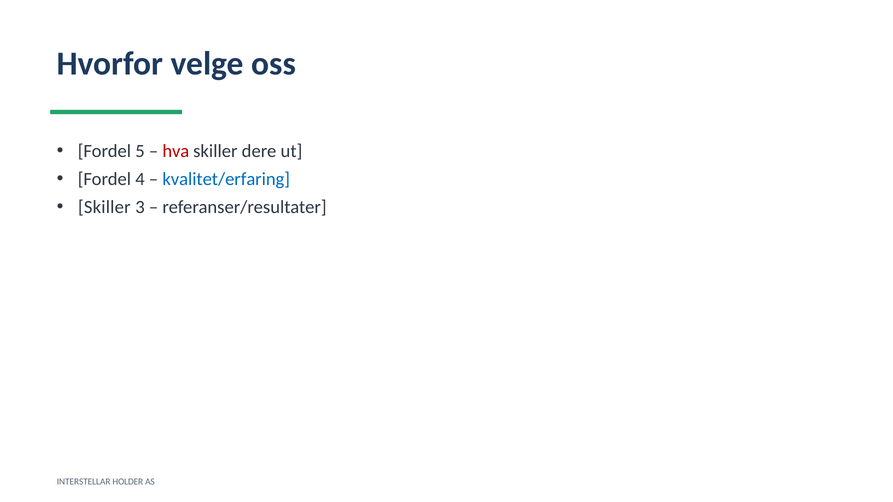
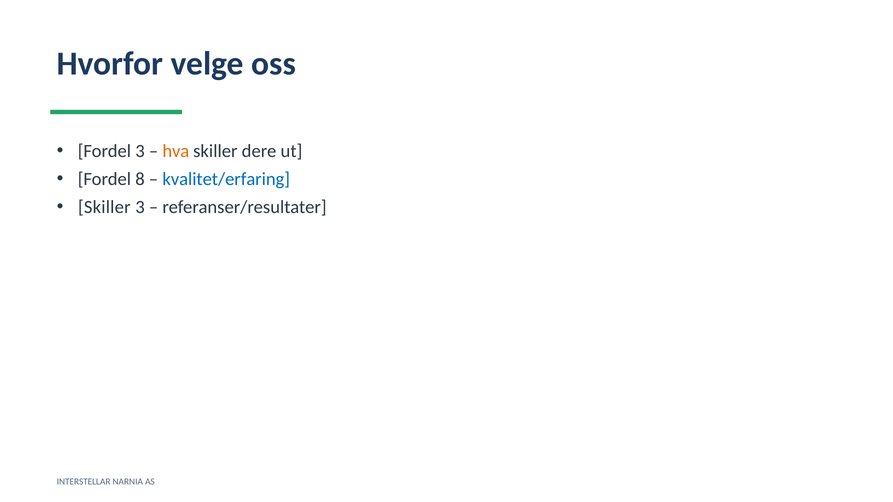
Fordel 5: 5 -> 3 (140, 151)
hva colour: red -> orange (176, 151)
4: 4 -> 8 (140, 179)
HOLDER: HOLDER -> NARNIA (128, 482)
